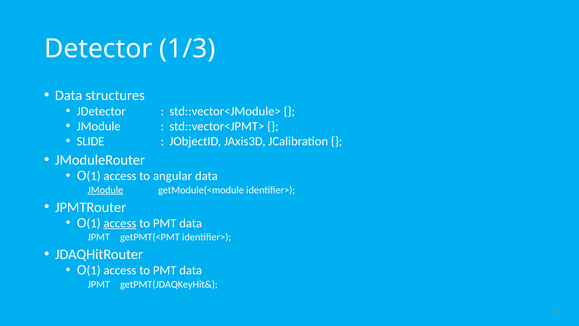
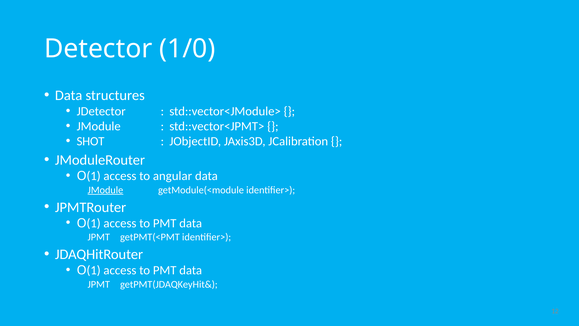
1/3: 1/3 -> 1/0 (187, 49)
SLIDE: SLIDE -> SHOT (91, 141)
access underline: present -> none (120, 223)
